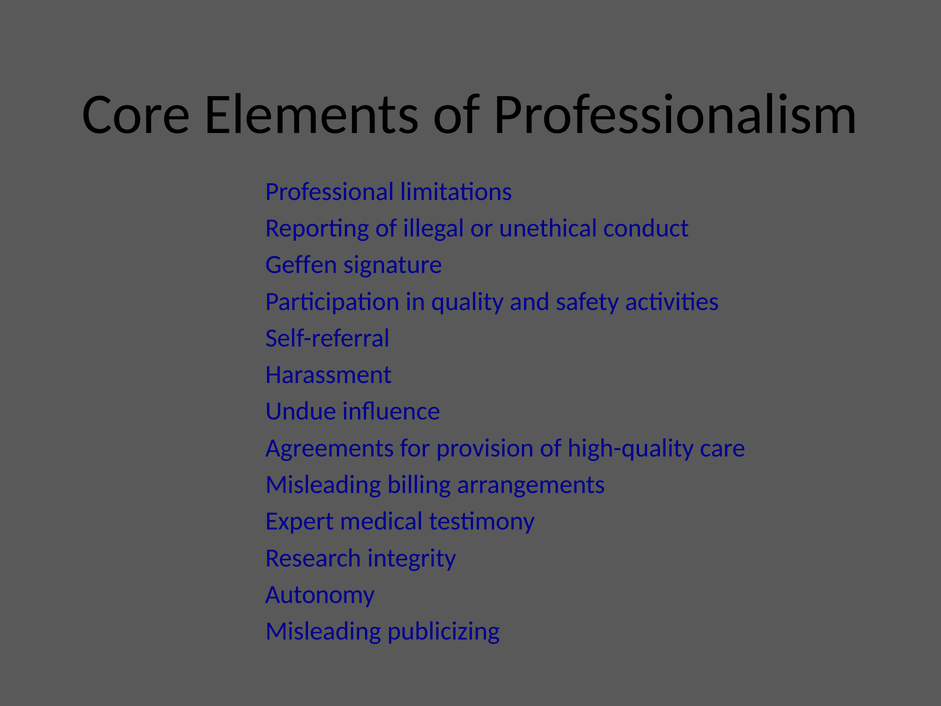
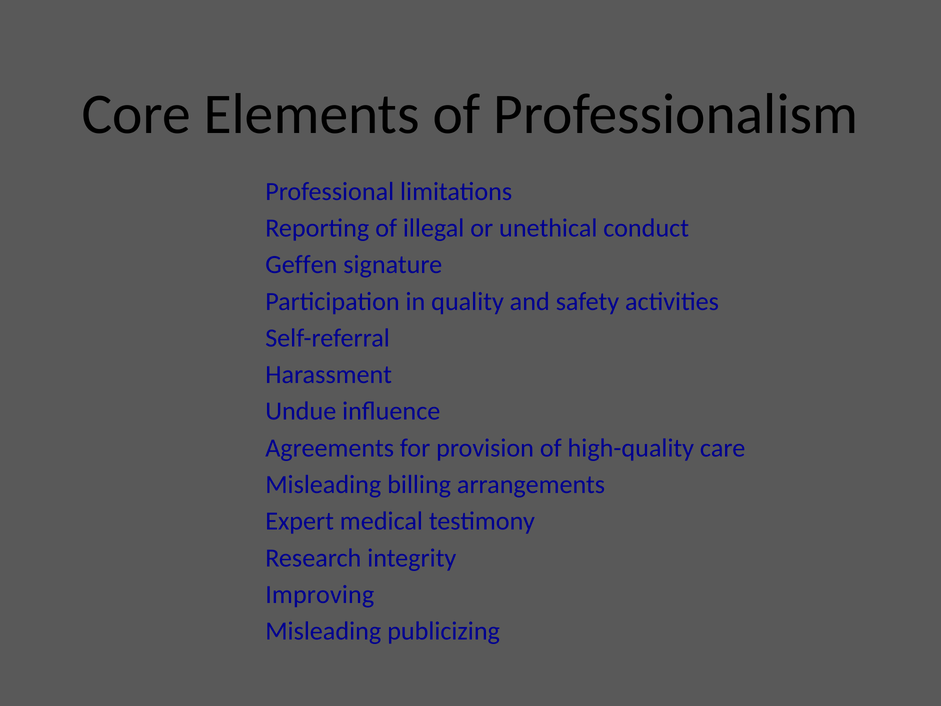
Autonomy: Autonomy -> Improving (320, 594)
